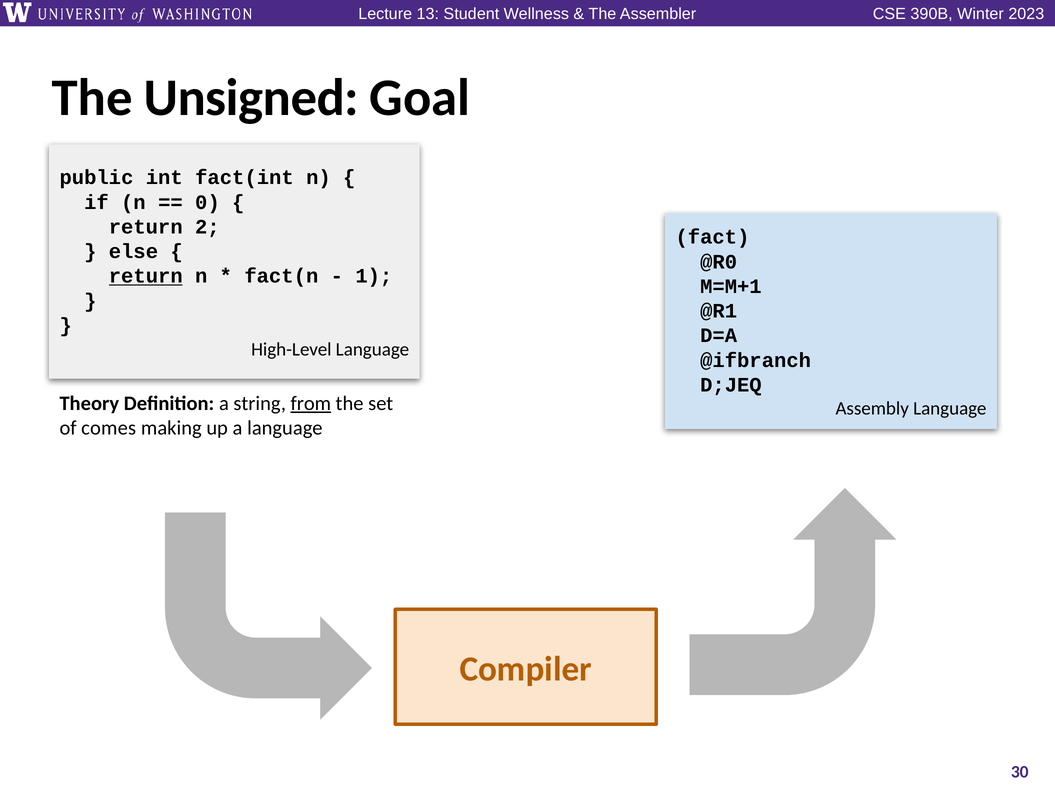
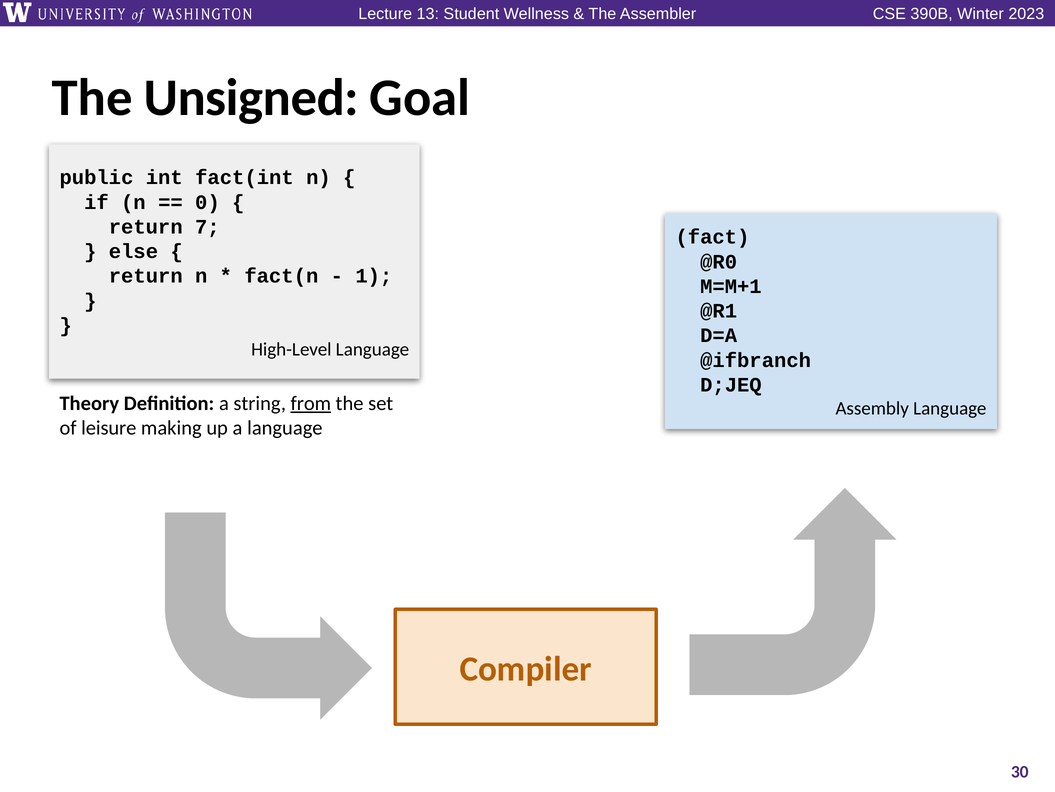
2: 2 -> 7 (207, 227)
return underline: present -> none (146, 276)
comes: comes -> leisure (109, 428)
